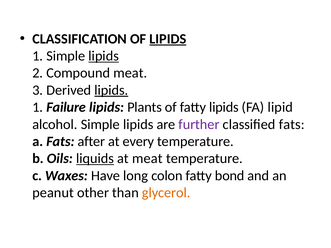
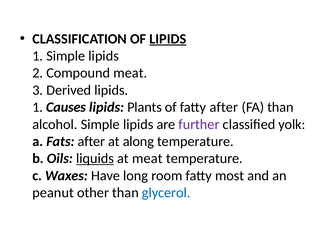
lipids underline: present -> none (104, 56)
lipids underline: present -> none (111, 90)
Failure: Failure -> Causes (66, 107)
fatty lipids: lipids -> after (224, 107)
FA lipid: lipid -> than (280, 107)
classified fats: fats -> yolk (292, 124)
every: every -> along (138, 142)
colon: colon -> room (167, 176)
bond: bond -> most (230, 176)
glycerol colour: orange -> blue (166, 193)
